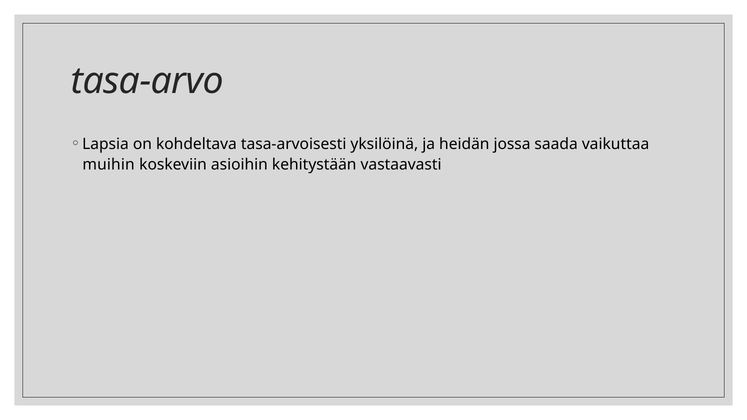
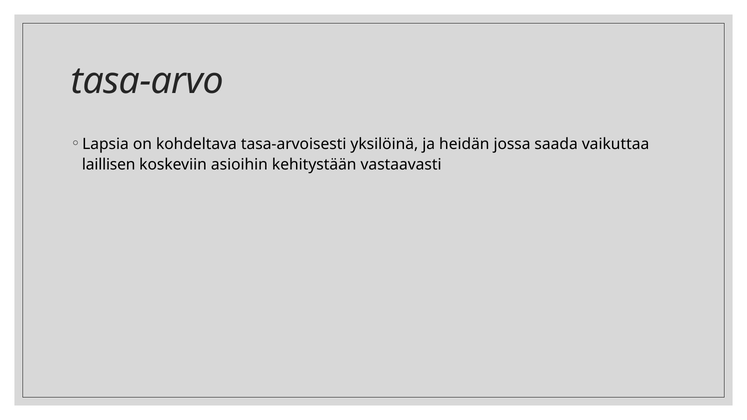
muihin: muihin -> laillisen (109, 165)
